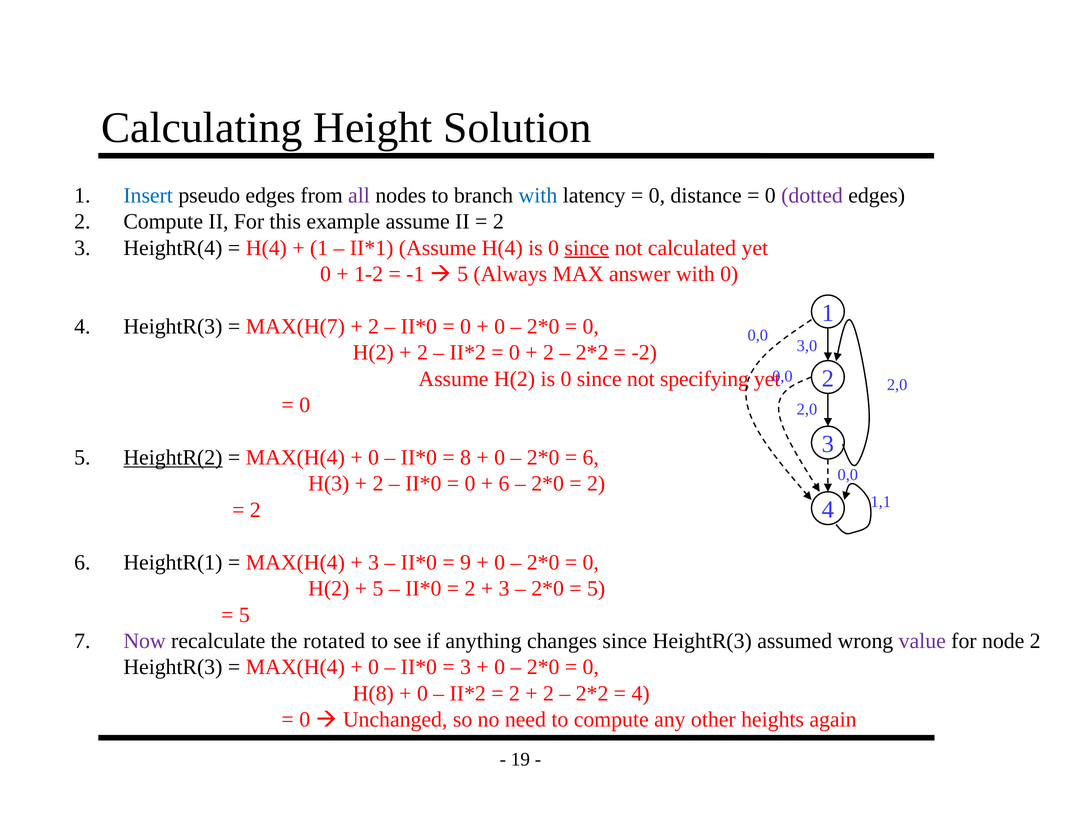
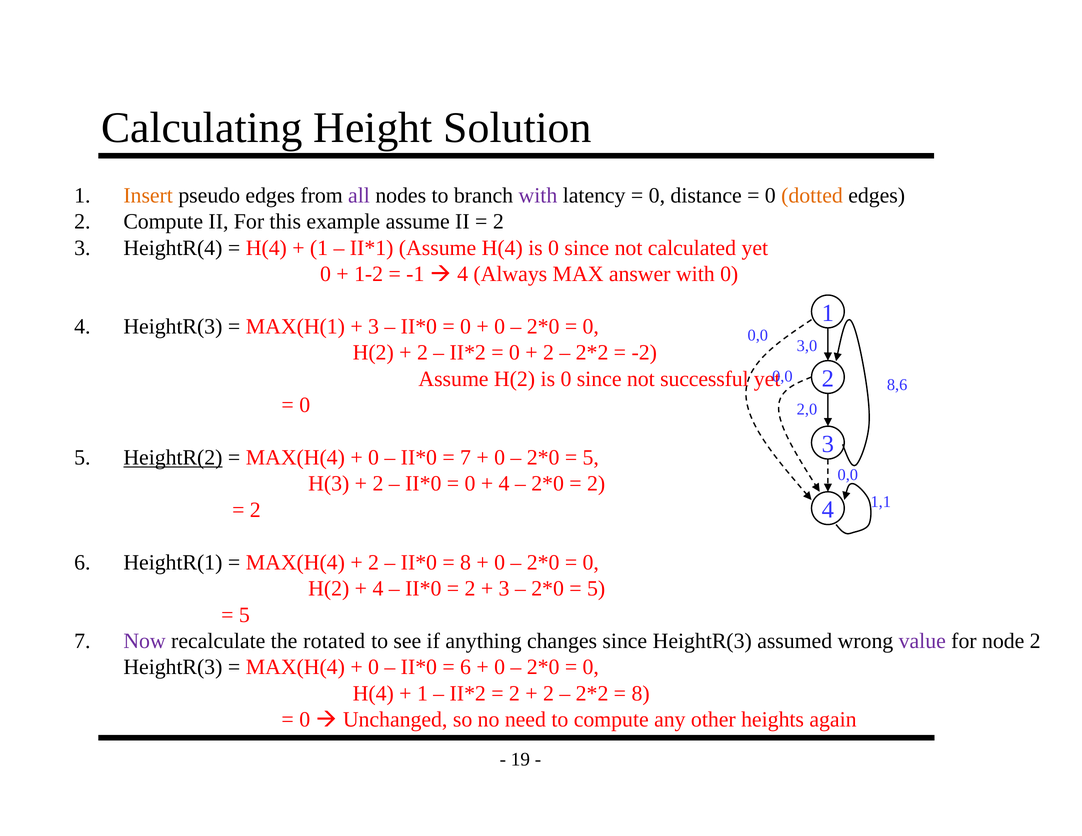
Insert colour: blue -> orange (148, 195)
with colour: blue -> purple (538, 195)
dotted colour: purple -> orange (812, 195)
since underline: present -> none (587, 248)
5: 5 -> 4 (463, 274)
MAX(H(7: MAX(H(7 -> MAX(H(1 (295, 327)
2: 2 -> 3 (374, 327)
specifying: specifying -> successful (704, 379)
2,0: 2,0 -> 8,6 (897, 385)
8: 8 -> 7 (466, 458)
6: 6 -> 5 (591, 458)
6: 6 -> 4 (504, 484)
3: 3 -> 2 (374, 562)
9: 9 -> 8 (466, 562)
5: 5 -> 4 (378, 589)
3: 3 -> 6 (466, 667)
H(8: H(8 -> H(4 (373, 694)
0: 0 -> 1 (422, 694)
4: 4 -> 8 (641, 694)
